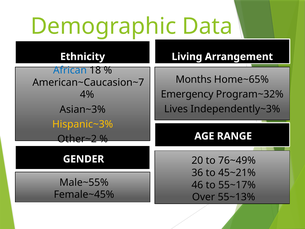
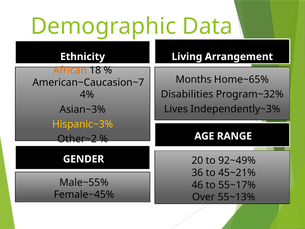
African colour: blue -> orange (70, 70)
Emergency: Emergency -> Disabilities (187, 94)
76~49%: 76~49% -> 92~49% (237, 160)
